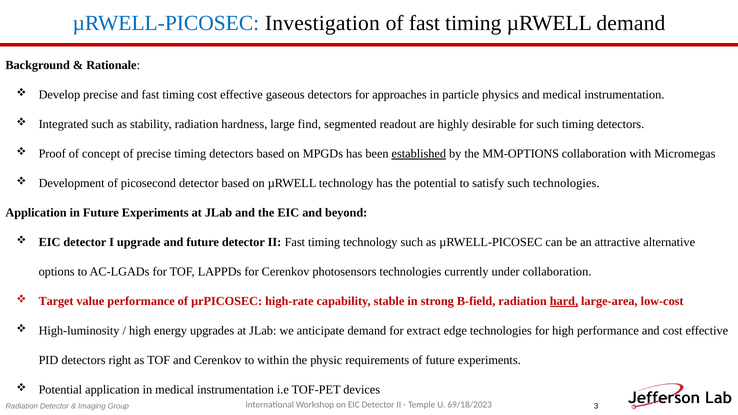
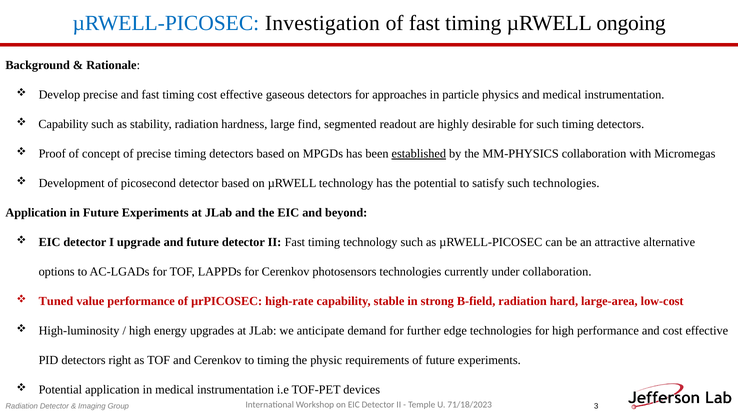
µRWELL demand: demand -> ongoing (631, 23)
Integrated: Integrated -> Capability (64, 124)
MM-OPTIONS: MM-OPTIONS -> MM-PHYSICS (521, 154)
Target: Target -> Tuned (56, 301)
hard underline: present -> none (564, 301)
extract: extract -> further (424, 331)
to within: within -> timing (273, 360)
69/18/2023: 69/18/2023 -> 71/18/2023 (470, 405)
